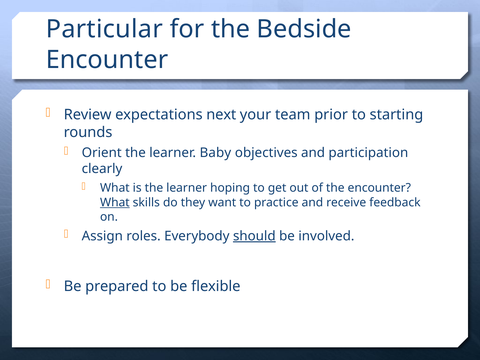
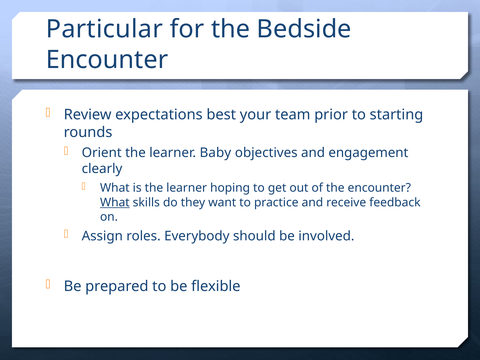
next: next -> best (221, 115)
participation: participation -> engagement (368, 153)
should underline: present -> none (254, 236)
